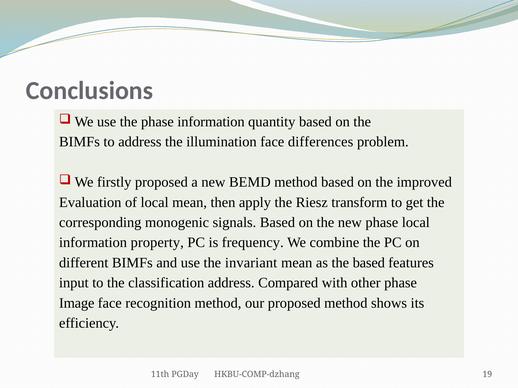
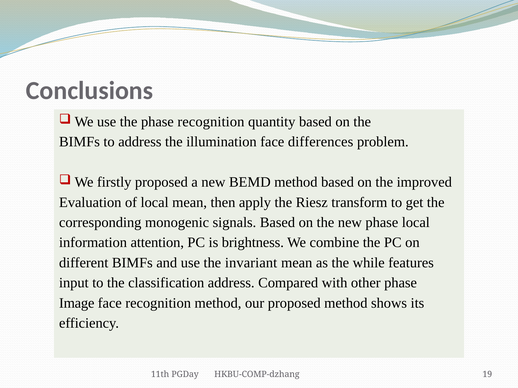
phase information: information -> recognition (211, 122)
property: property -> attention (157, 243)
frequency: frequency -> brightness (253, 243)
the based: based -> while (369, 263)
